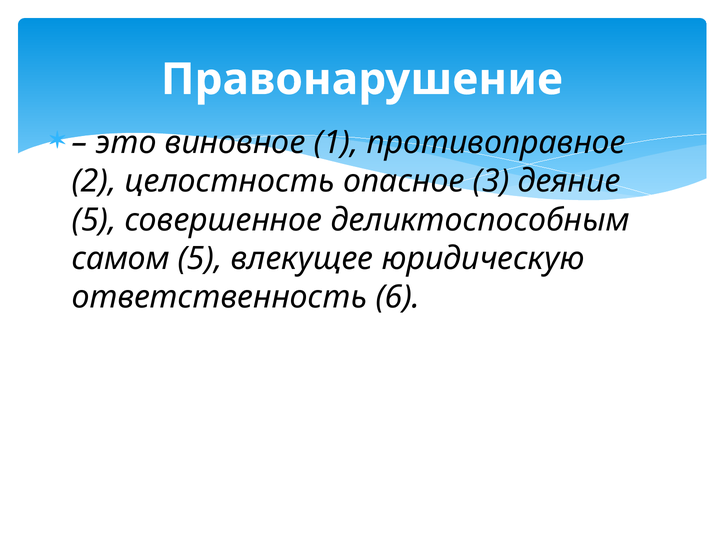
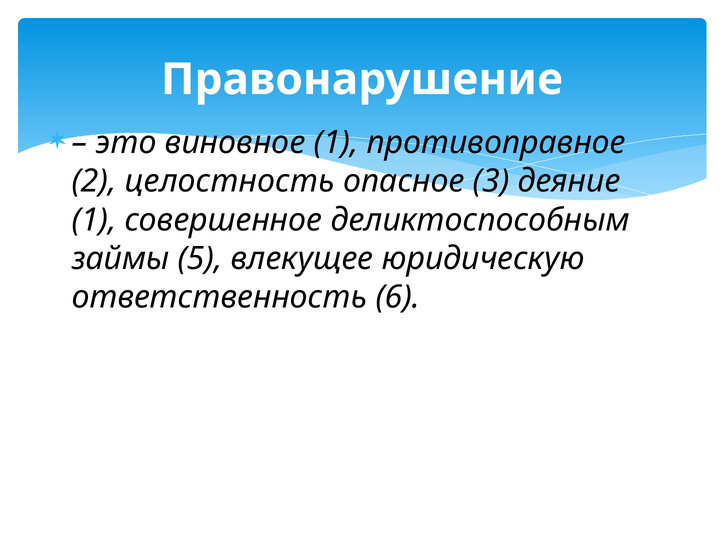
5: 5 -> 1 (94, 220)
самом: самом -> займы (121, 259)
